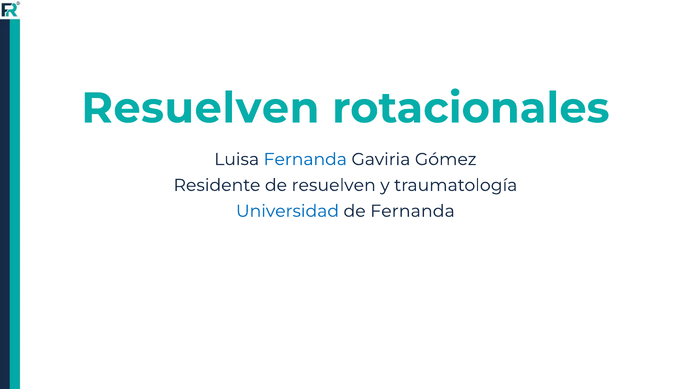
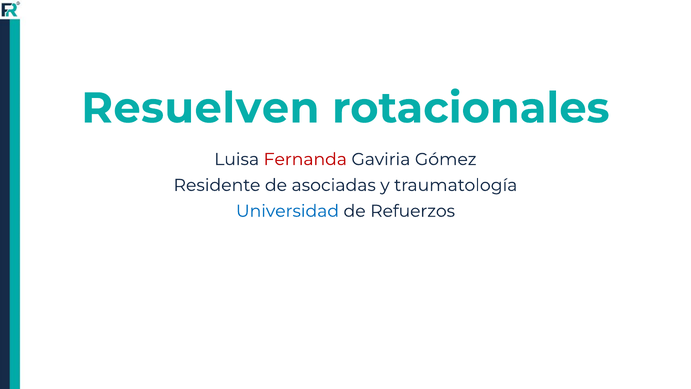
Fernanda colour: blue -> red (305, 159)
de resuelven: resuelven -> asociadas (334, 185)
de Fernanda: Fernanda -> Refuerzos (413, 211)
